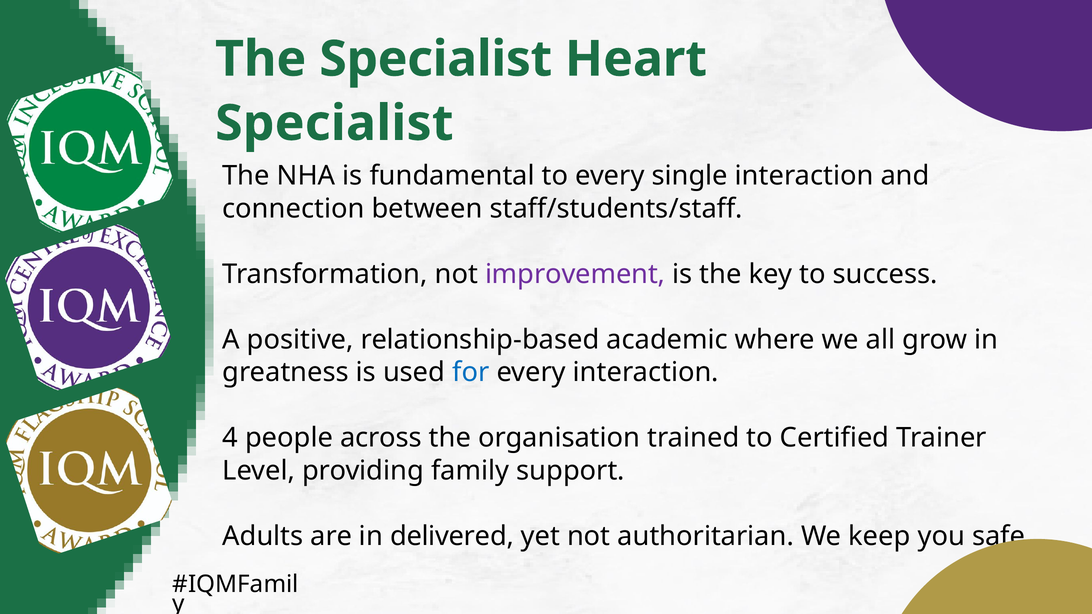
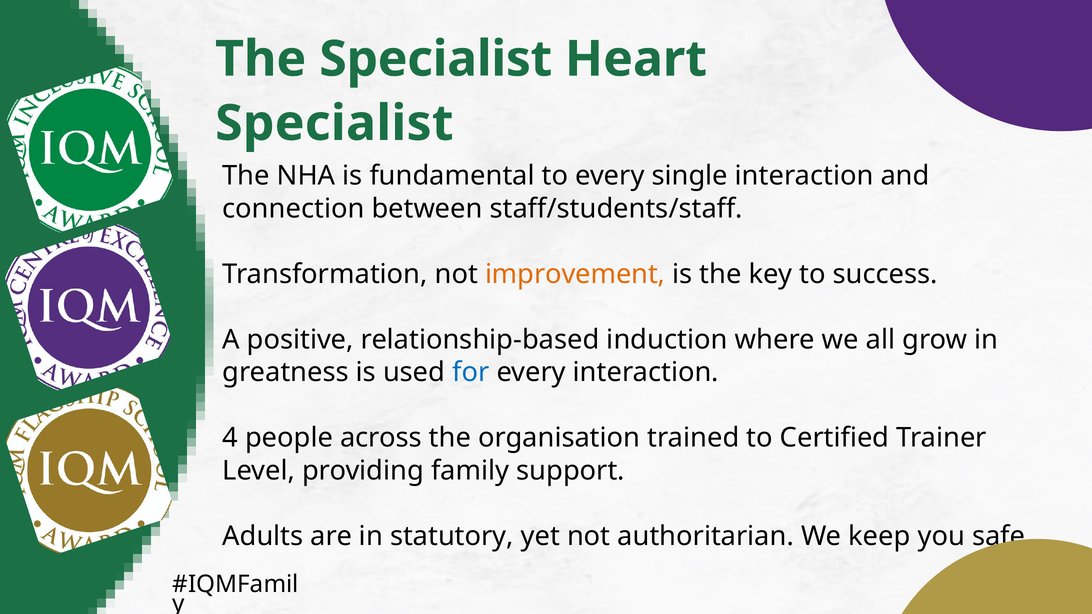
improvement colour: purple -> orange (575, 274)
academic: academic -> induction (667, 340)
delivered: delivered -> statutory (452, 536)
